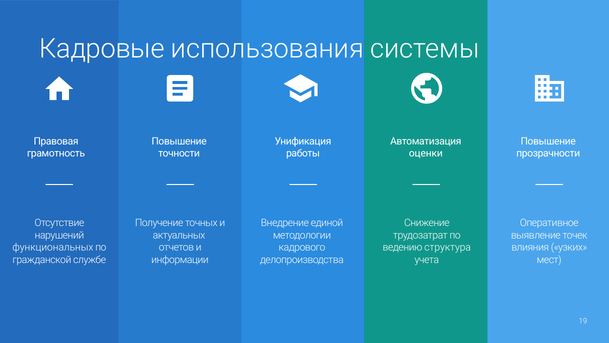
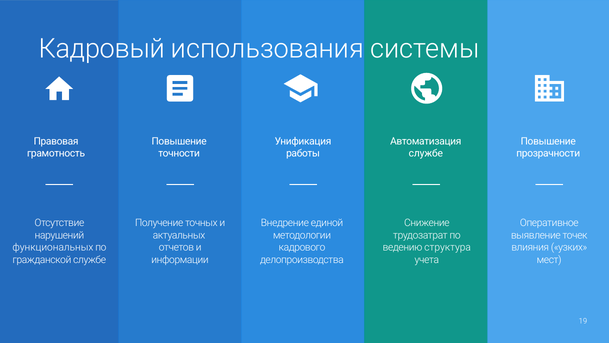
Кадровые: Кадровые -> Кадровый (102, 49)
оценки: оценки -> службе (426, 153)
